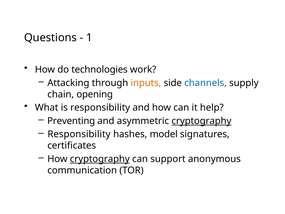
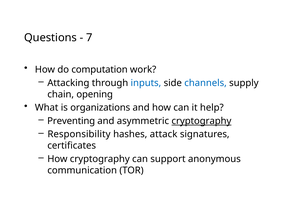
1: 1 -> 7 (89, 38)
technologies: technologies -> computation (100, 69)
inputs colour: orange -> blue (146, 83)
is responsibility: responsibility -> organizations (100, 107)
model: model -> attack (164, 134)
cryptography underline: present -> none (100, 159)
